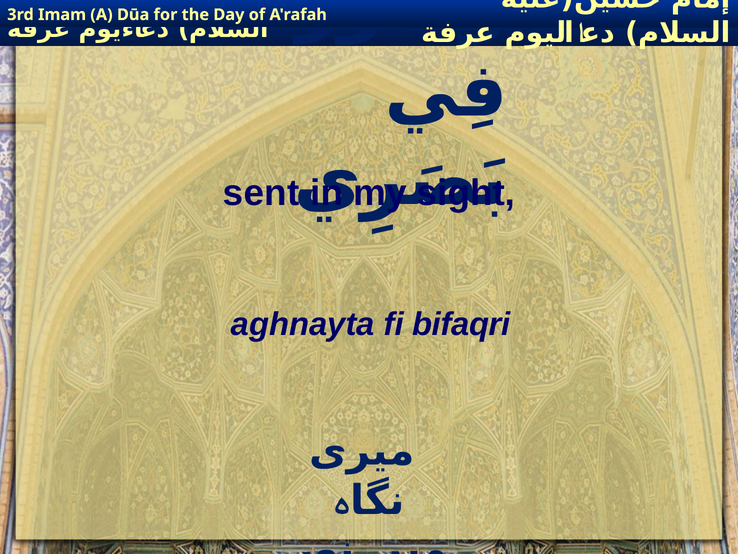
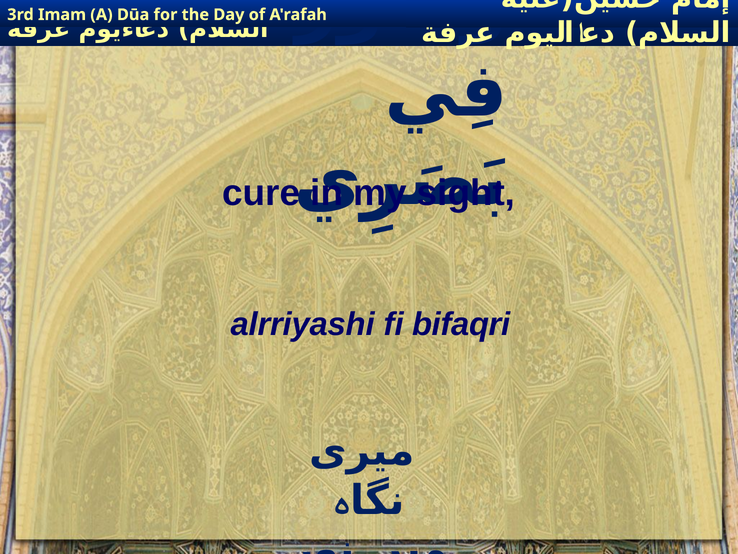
sent: sent -> cure (261, 193)
aghnayta: aghnayta -> alrriyashi (303, 324)
